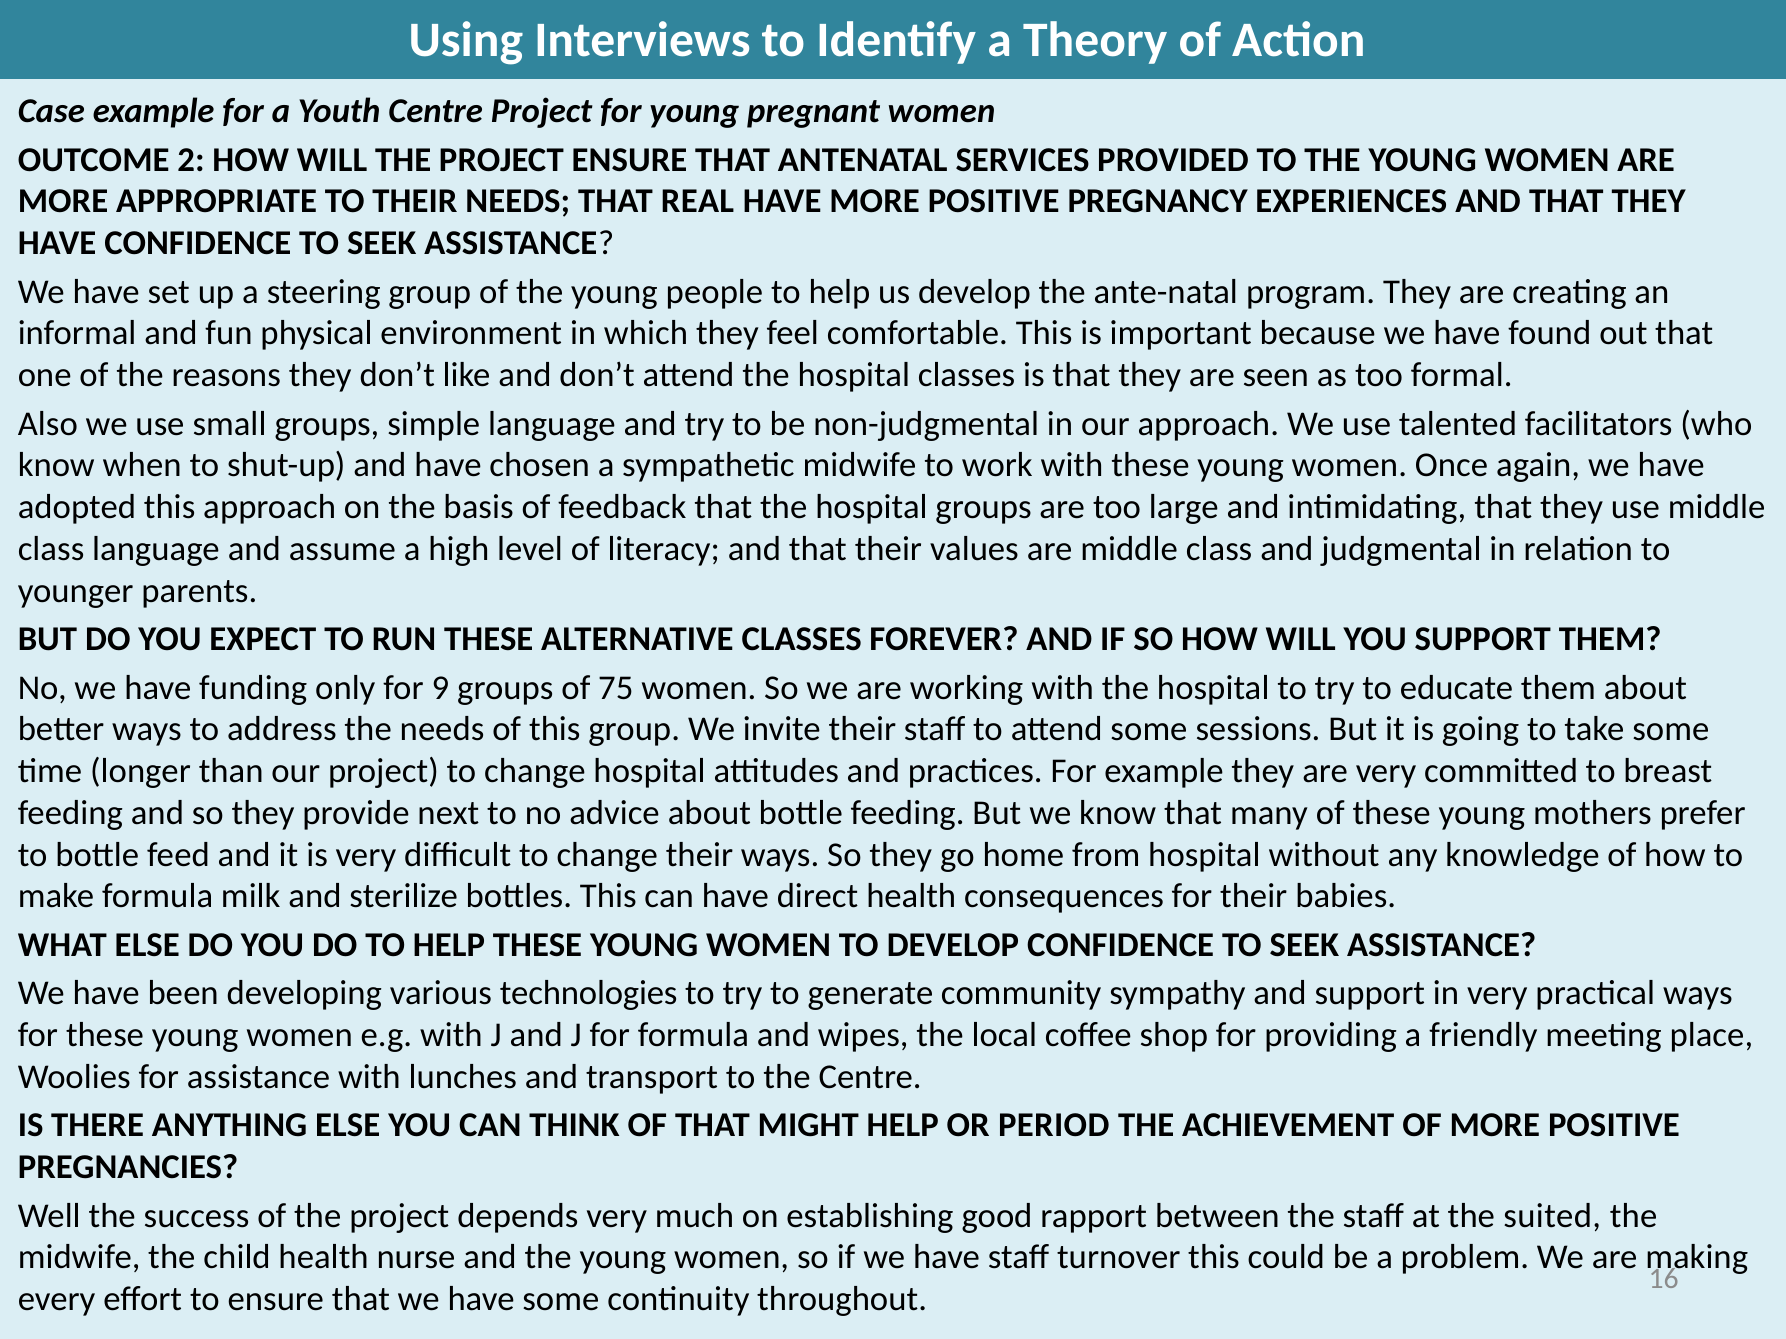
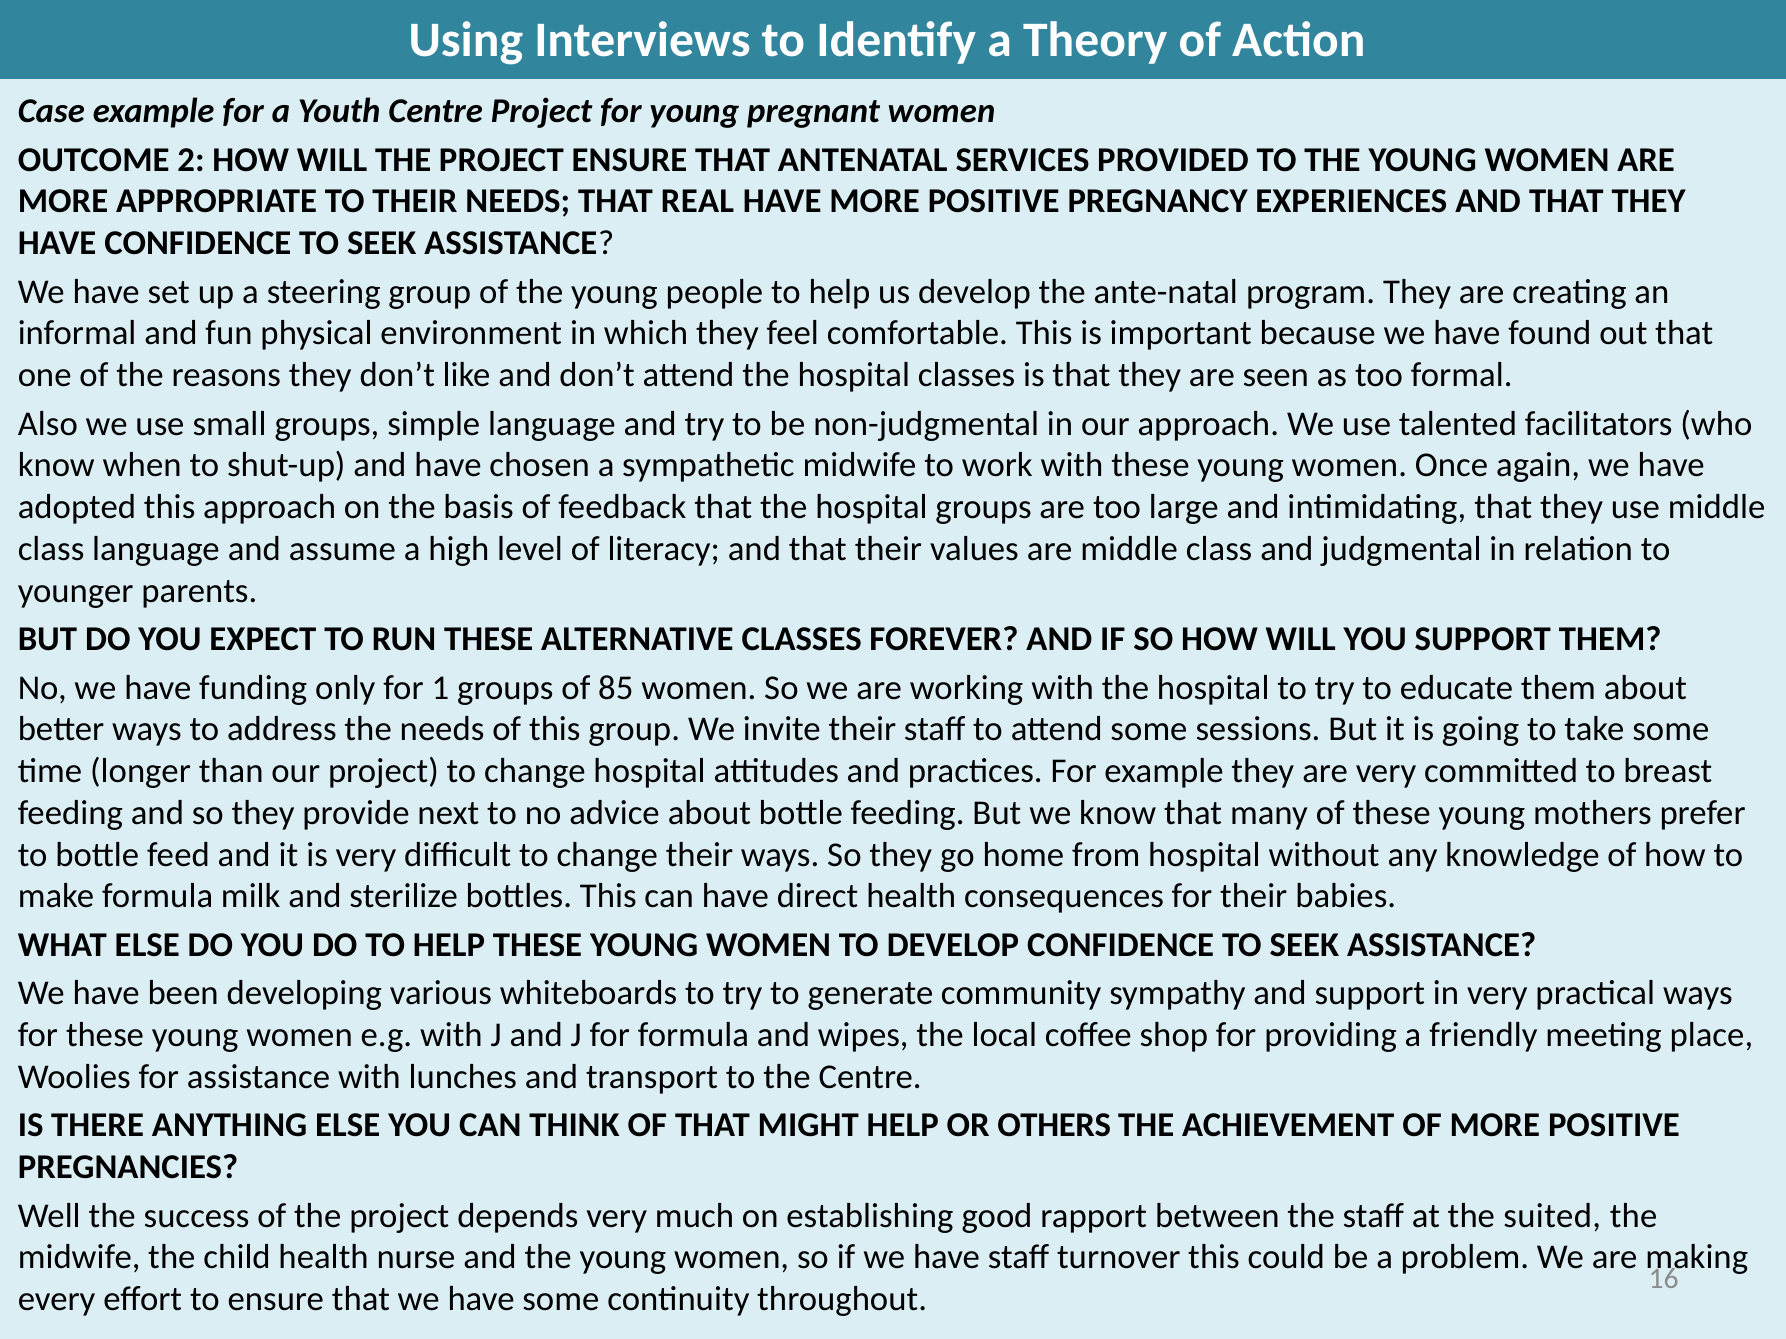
9: 9 -> 1 (440, 688)
75: 75 -> 85 (616, 688)
technologies: technologies -> whiteboards (589, 994)
PERIOD: PERIOD -> OTHERS (1054, 1126)
